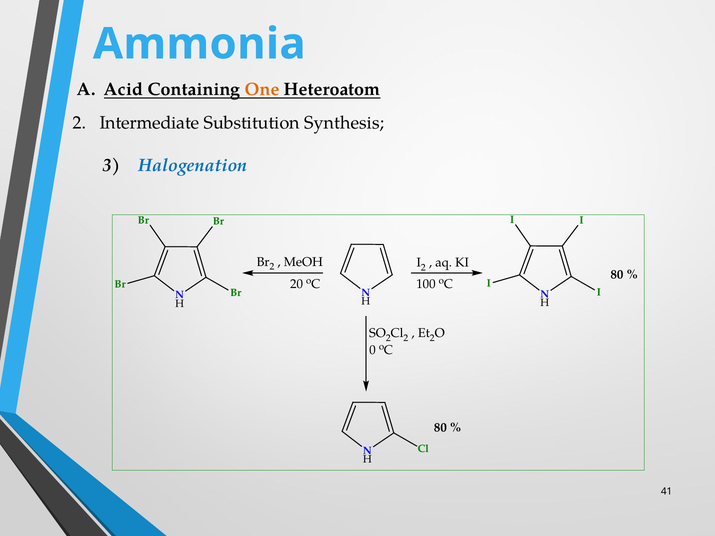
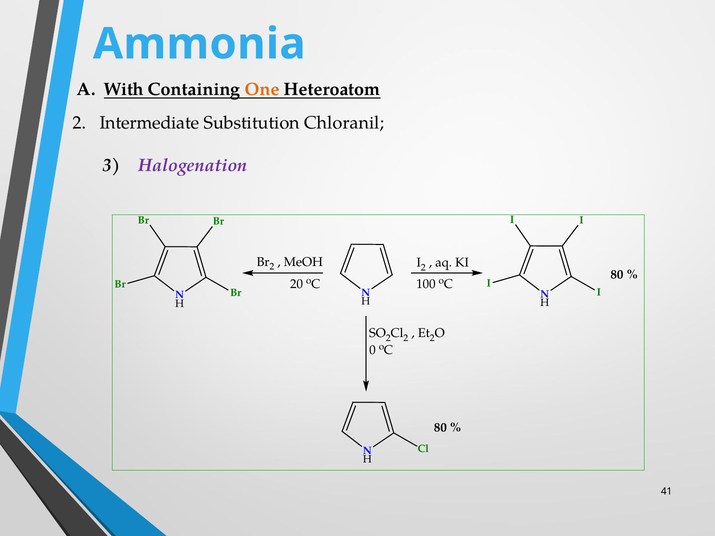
Acid: Acid -> With (124, 90)
Synthesis: Synthesis -> Chloranil (344, 123)
Halogenation colour: blue -> purple (193, 166)
